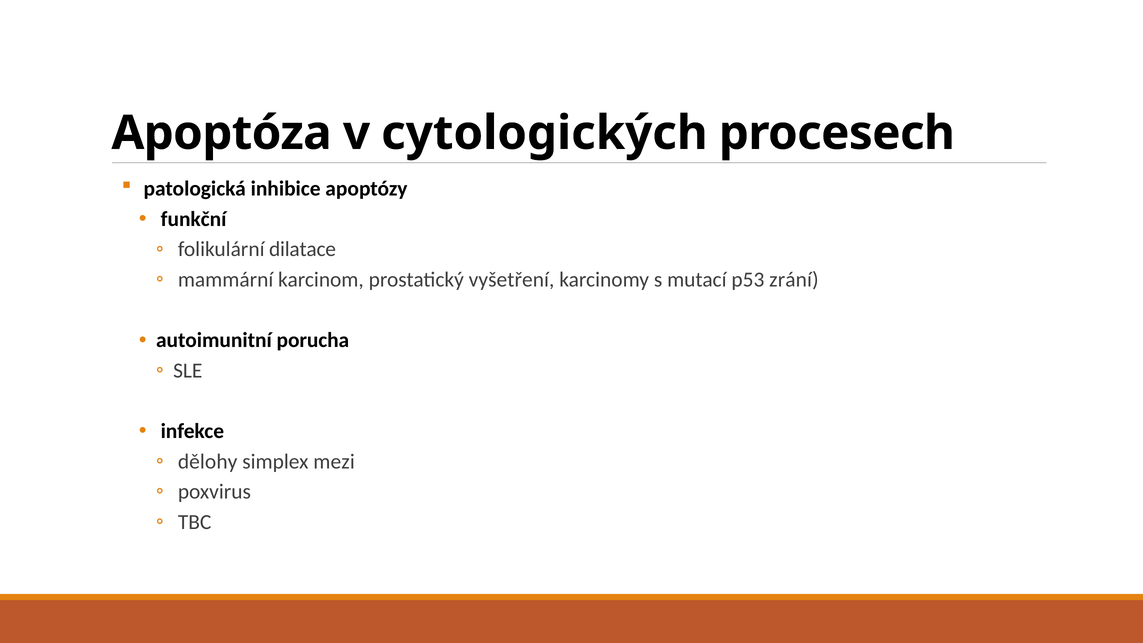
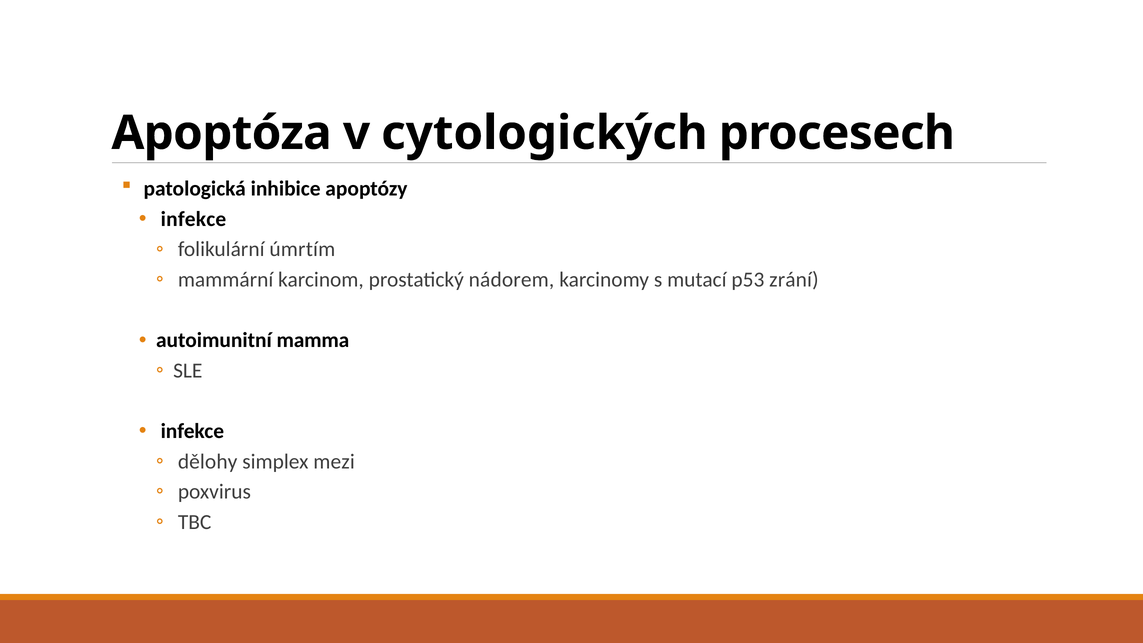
funkční: funkční -> infekce (193, 219)
dilatace: dilatace -> úmrtím (302, 249)
vyšetření: vyšetření -> nádorem (512, 280)
porucha: porucha -> mamma (313, 340)
